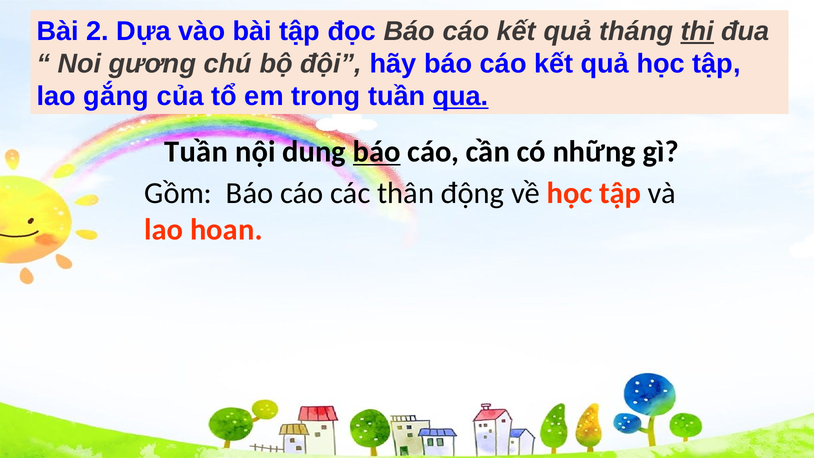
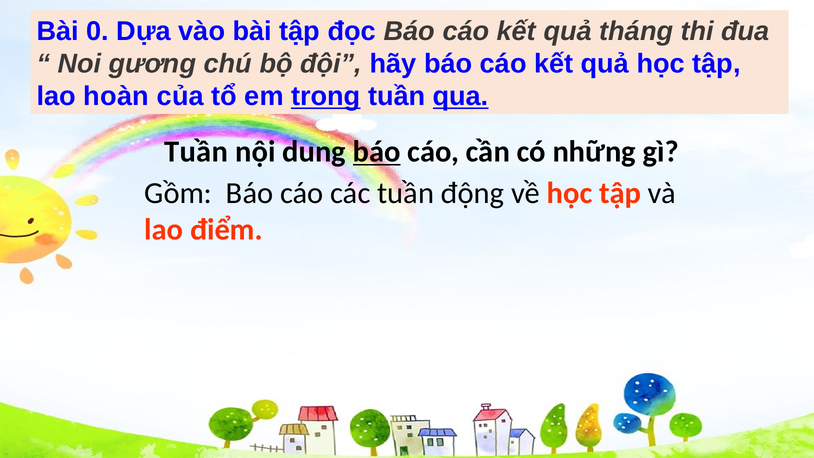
2: 2 -> 0 (98, 31)
thi underline: present -> none (697, 31)
gắng: gắng -> hoàn (116, 96)
trong underline: none -> present (326, 96)
các thân: thân -> tuần (406, 193)
hoan: hoan -> điểm (226, 230)
